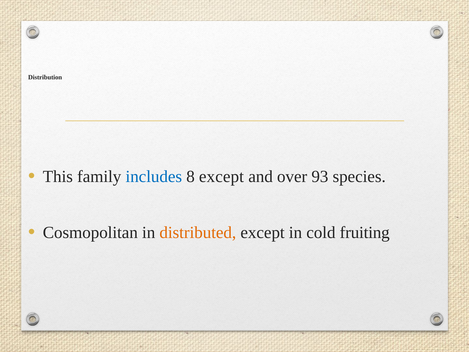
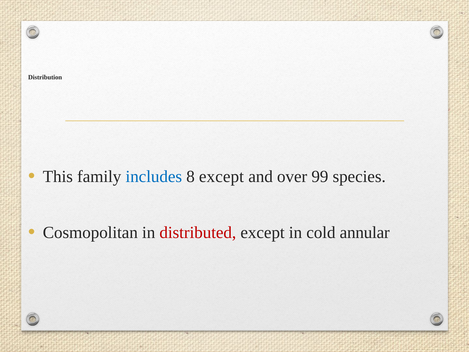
93: 93 -> 99 (320, 177)
distributed colour: orange -> red (198, 232)
fruiting: fruiting -> annular (365, 232)
